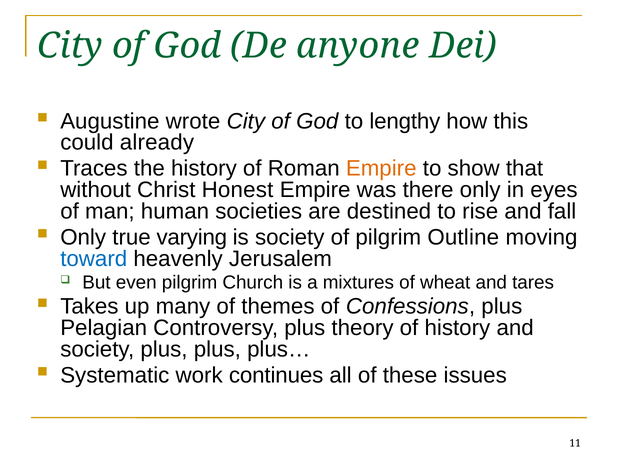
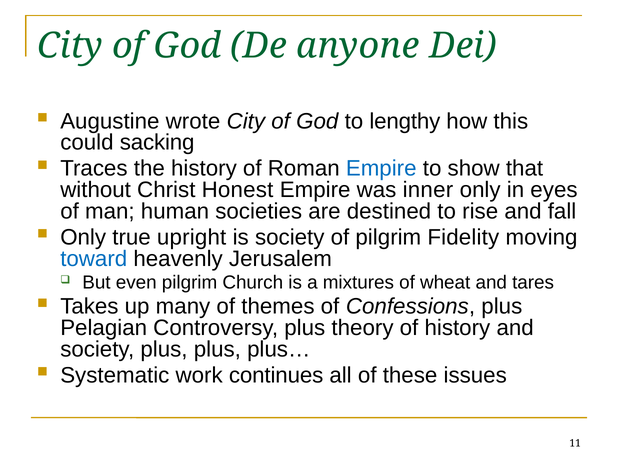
already: already -> sacking (157, 142)
Empire colour: orange -> blue (381, 168)
there: there -> inner (428, 190)
varying: varying -> upright (192, 237)
Outline: Outline -> Fidelity (463, 237)
